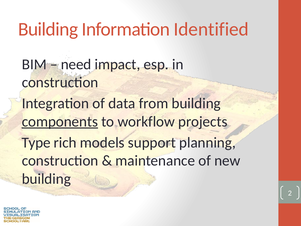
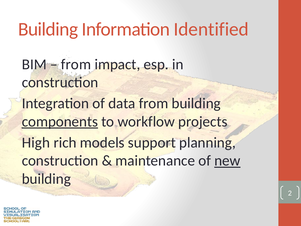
need: need -> from (76, 64)
Type: Type -> High (36, 143)
new underline: none -> present (227, 161)
